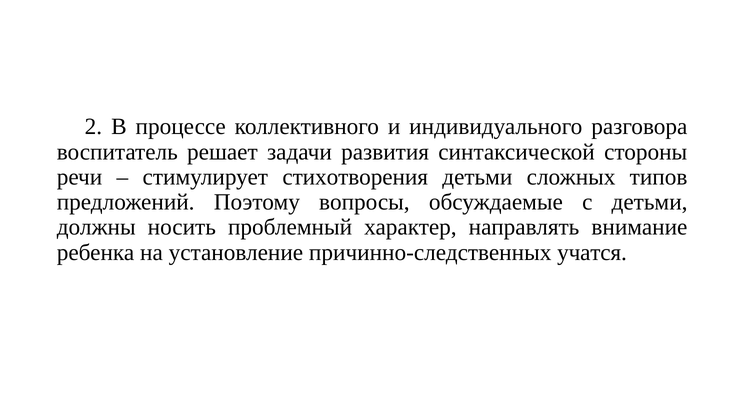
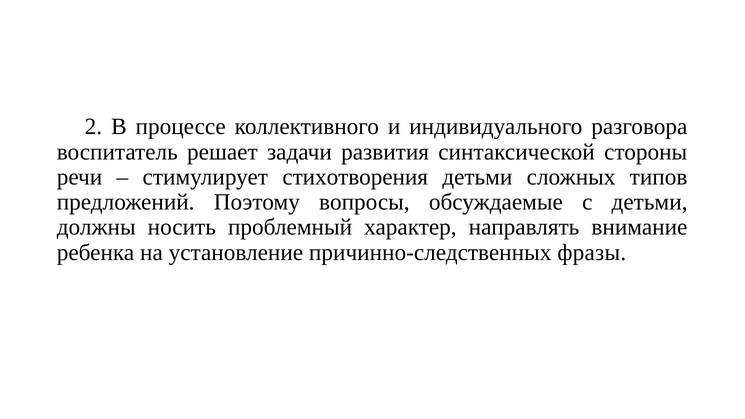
учатся: учатся -> фразы (592, 252)
